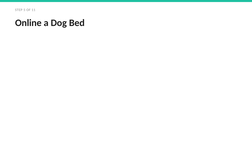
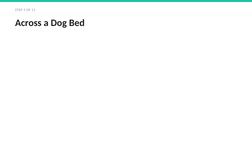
Online: Online -> Across (28, 23)
